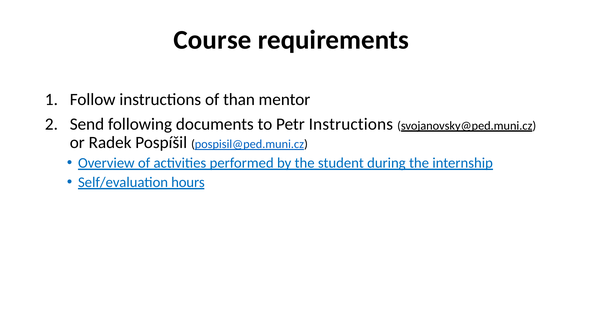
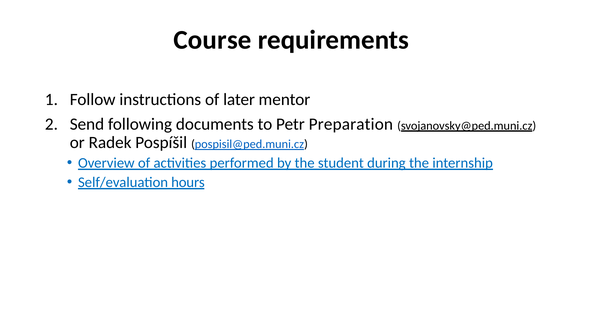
than: than -> later (239, 100)
Petr Instructions: Instructions -> Preparation (351, 124)
